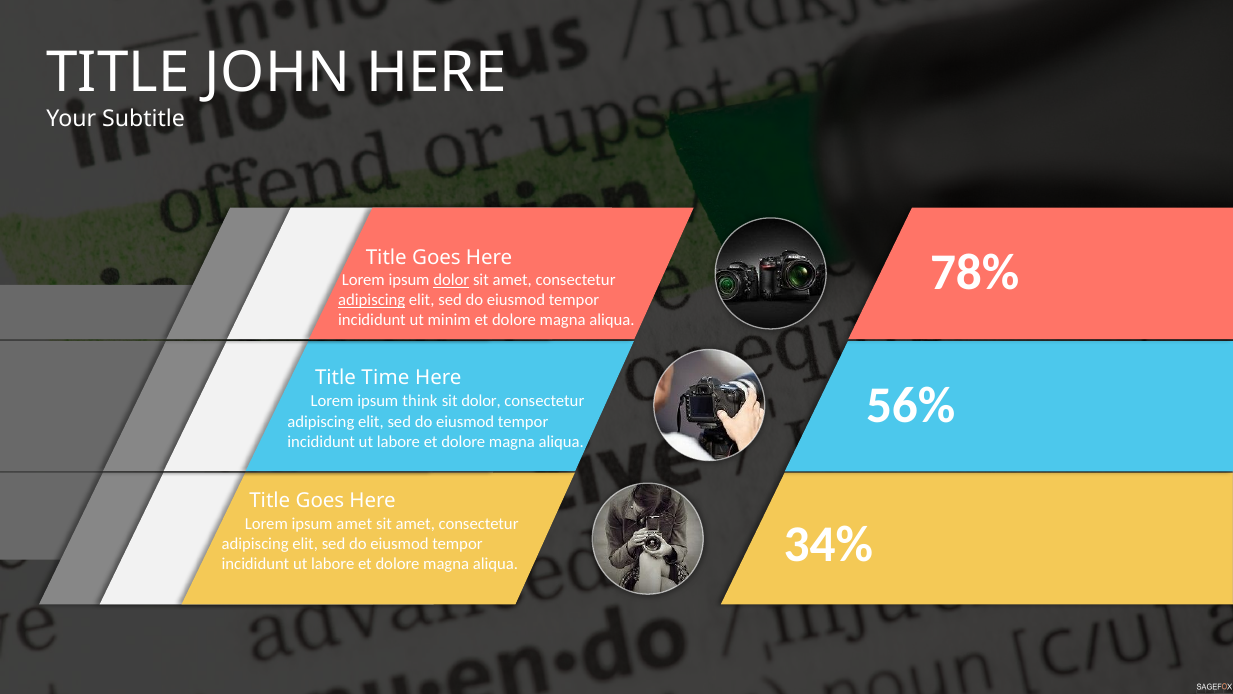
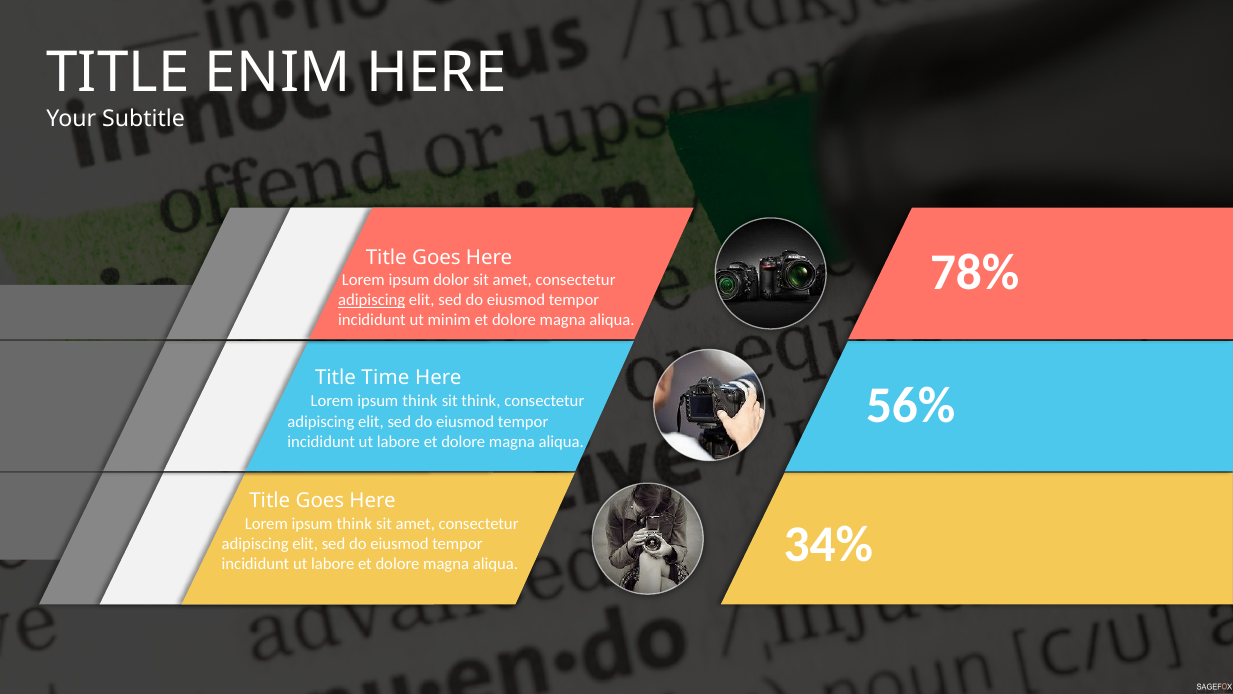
JOHN: JOHN -> ENIM (278, 73)
dolor underline: present -> none (451, 280)
sit dolor: dolor -> think (481, 401)
amet: amet -> think (354, 523)
